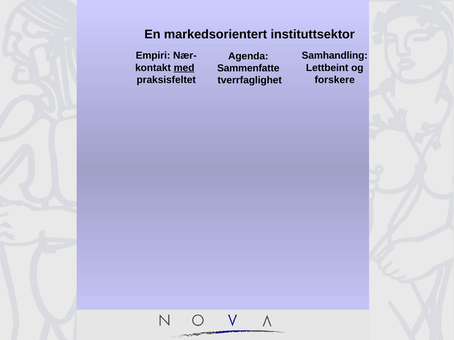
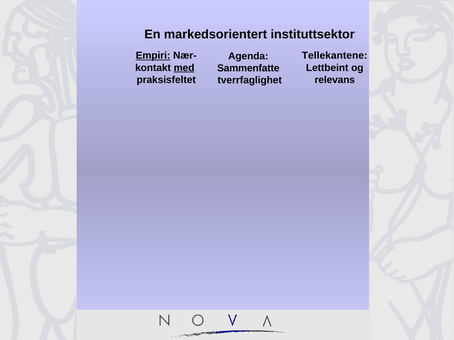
Empiri underline: none -> present (153, 56)
Samhandling: Samhandling -> Tellekantene (335, 56)
forskere: forskere -> relevans (335, 80)
